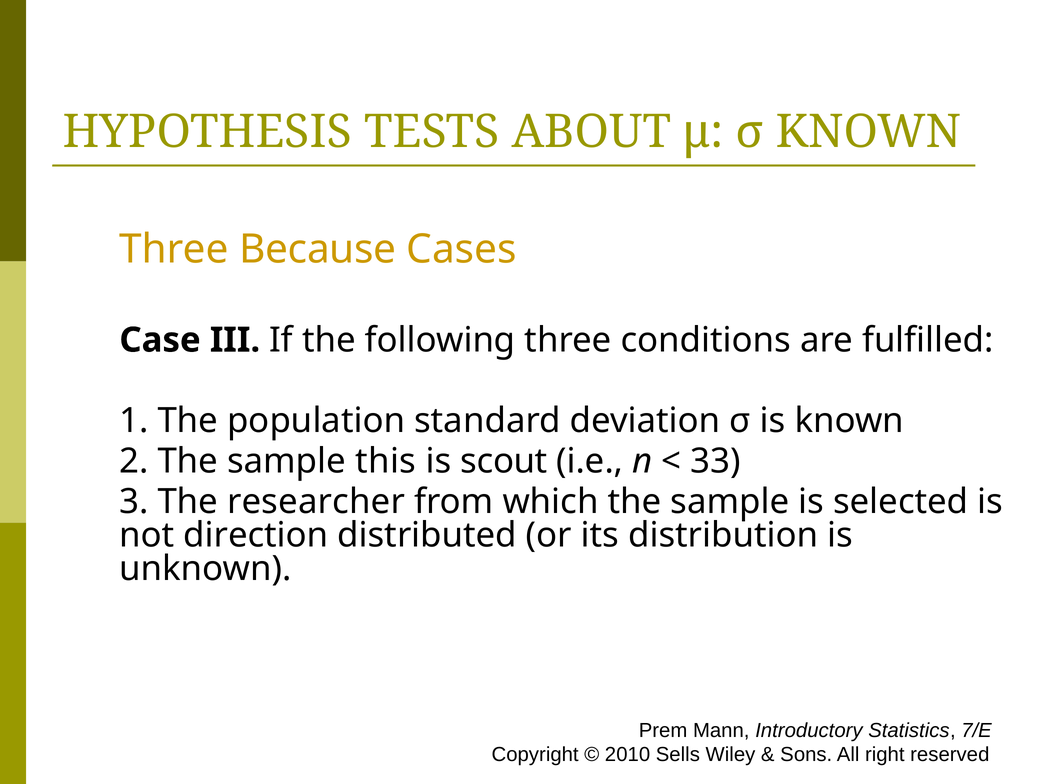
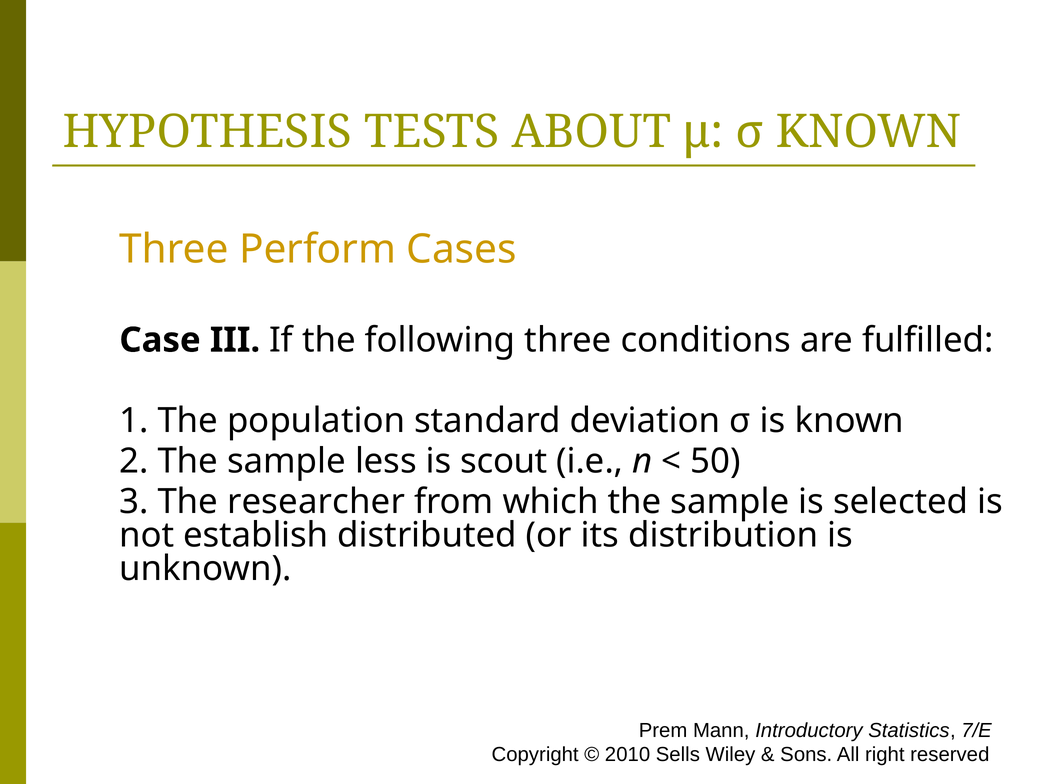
Because: Because -> Perform (318, 249)
this: this -> less (386, 461)
33: 33 -> 50 (716, 461)
direction: direction -> establish (256, 535)
